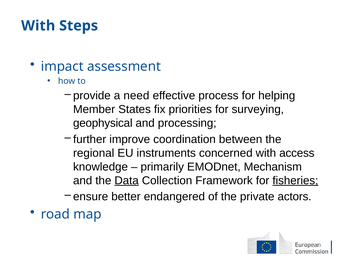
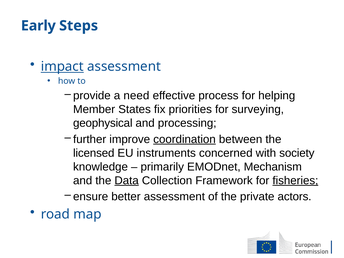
With: With -> Early (38, 26)
impact underline: none -> present (62, 67)
coordination underline: none -> present (185, 139)
regional: regional -> licensed (94, 153)
access: access -> society (297, 153)
better endangered: endangered -> assessment (174, 197)
